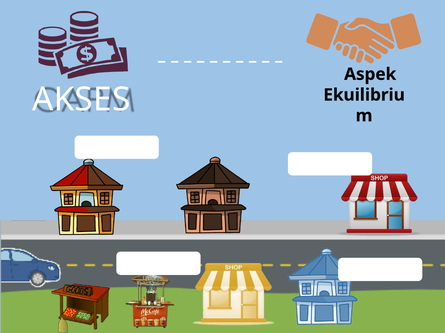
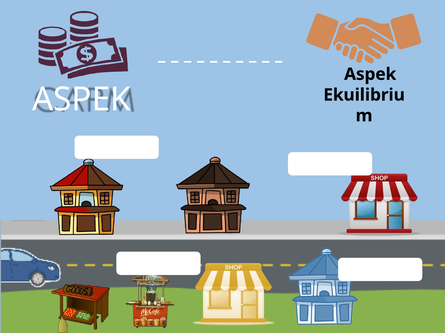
AKSES: AKSES -> ASPEK (81, 100)
